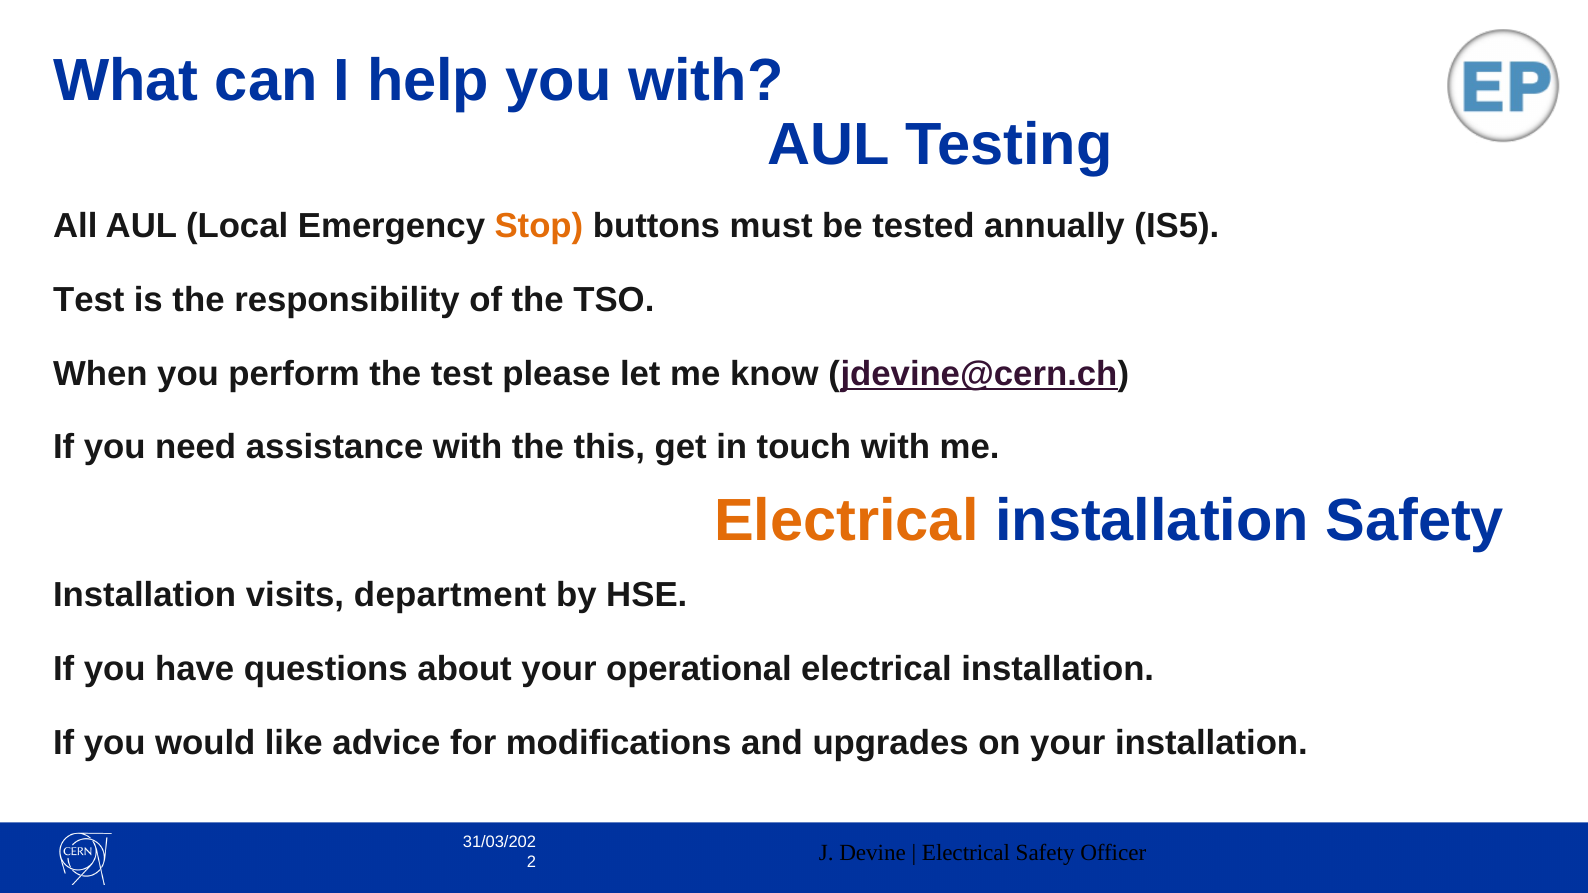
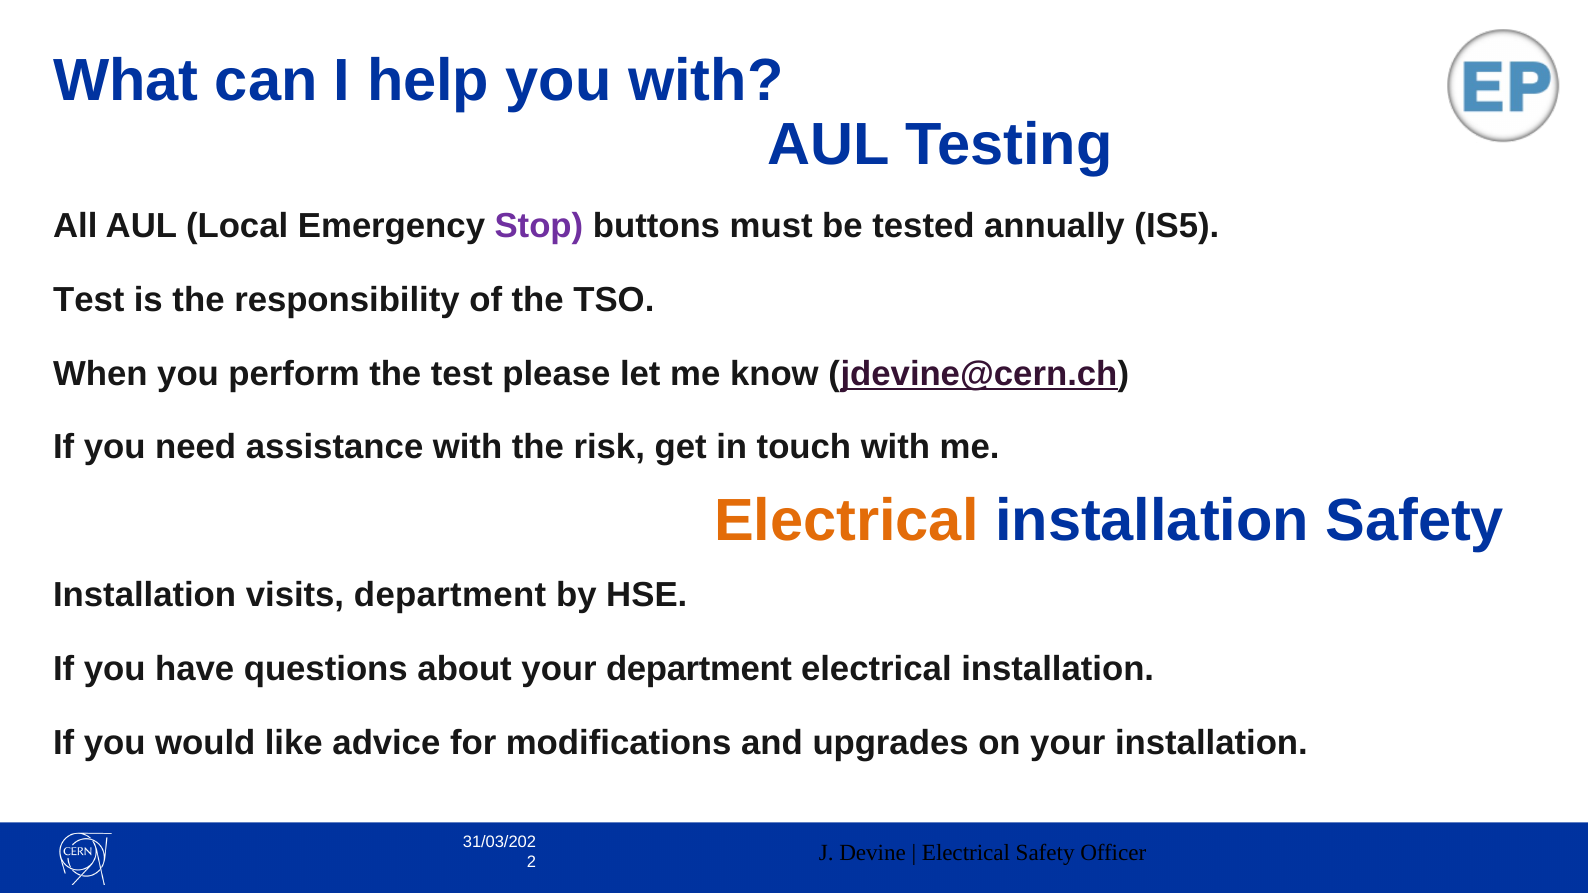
Stop colour: orange -> purple (539, 226)
this: this -> risk (609, 448)
your operational: operational -> department (699, 669)
